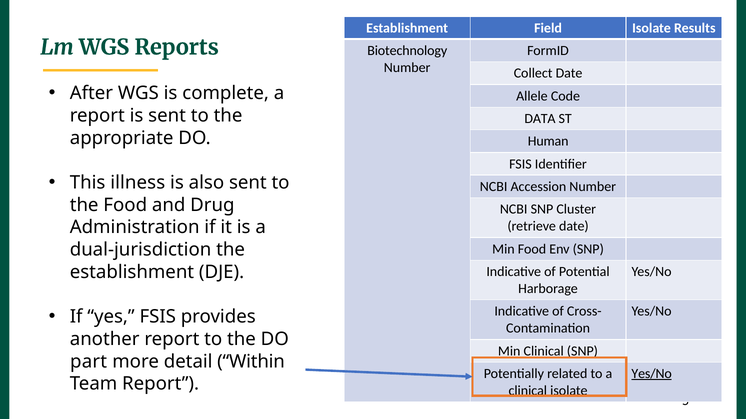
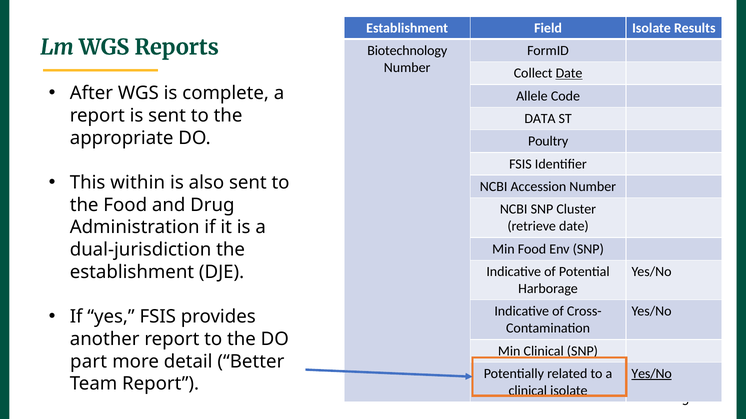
Date underline: none -> present (569, 73)
Human: Human -> Poultry (548, 141)
illness: illness -> within (138, 183)
Within: Within -> Better (251, 362)
